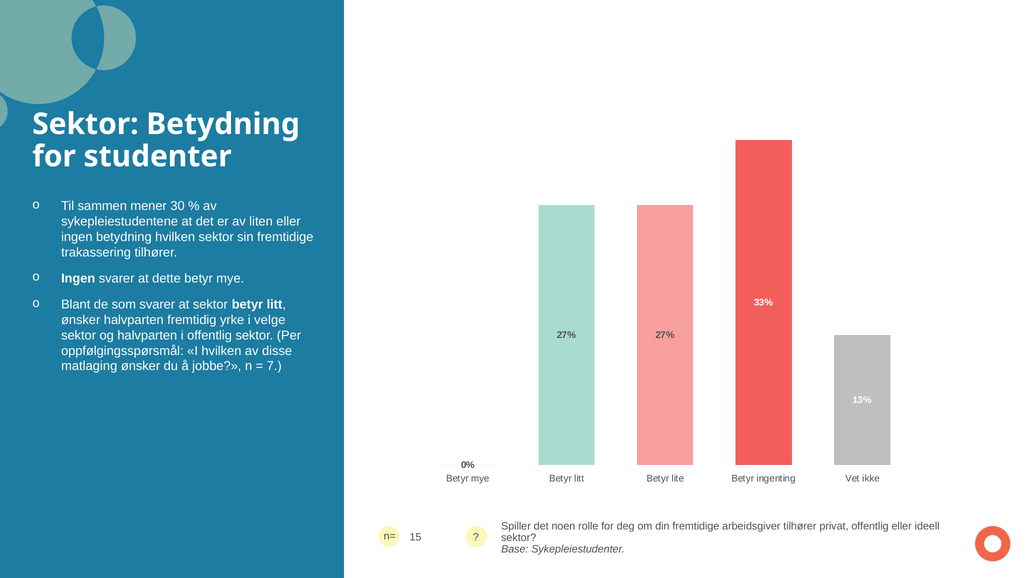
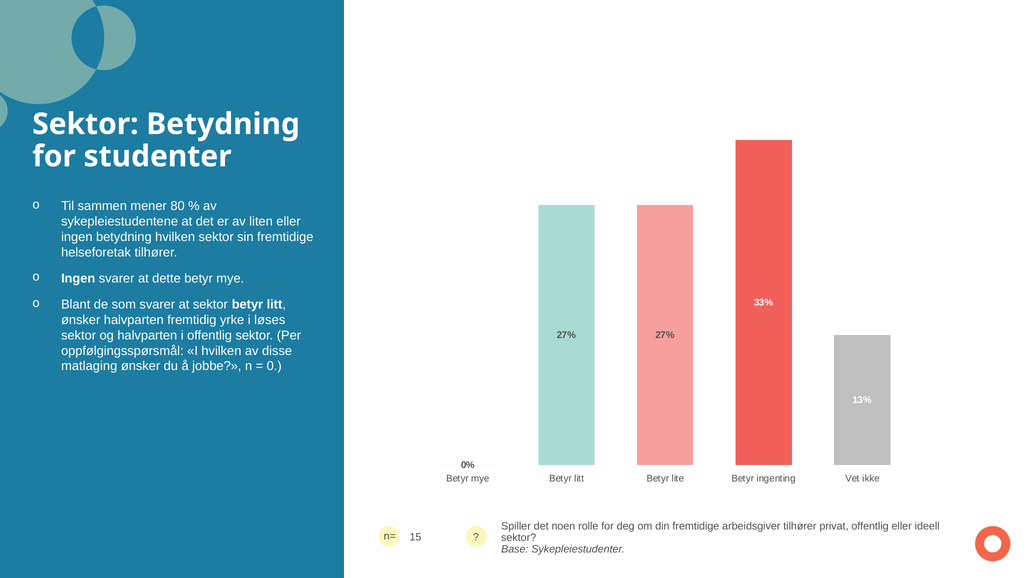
30: 30 -> 80 (178, 206)
trakassering: trakassering -> helseforetak (96, 252)
velge: velge -> løses (270, 320)
7: 7 -> 0 (274, 366)
